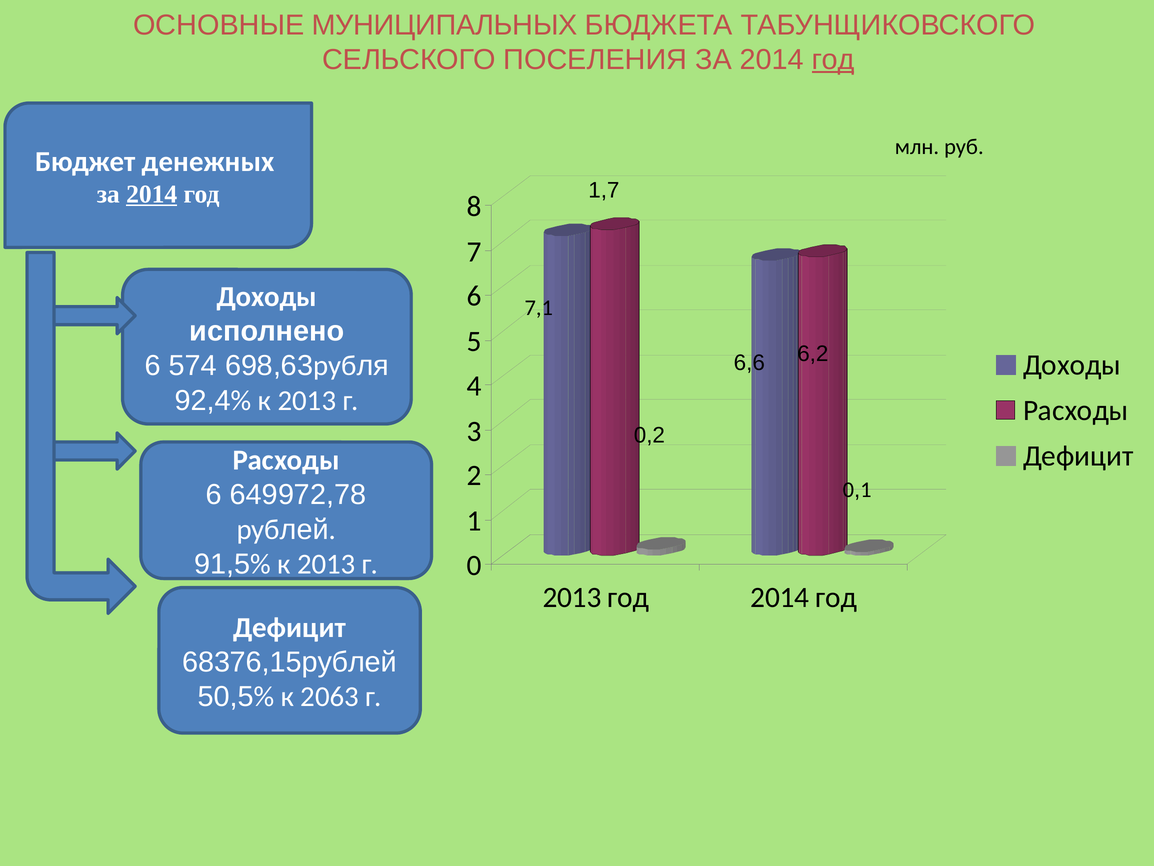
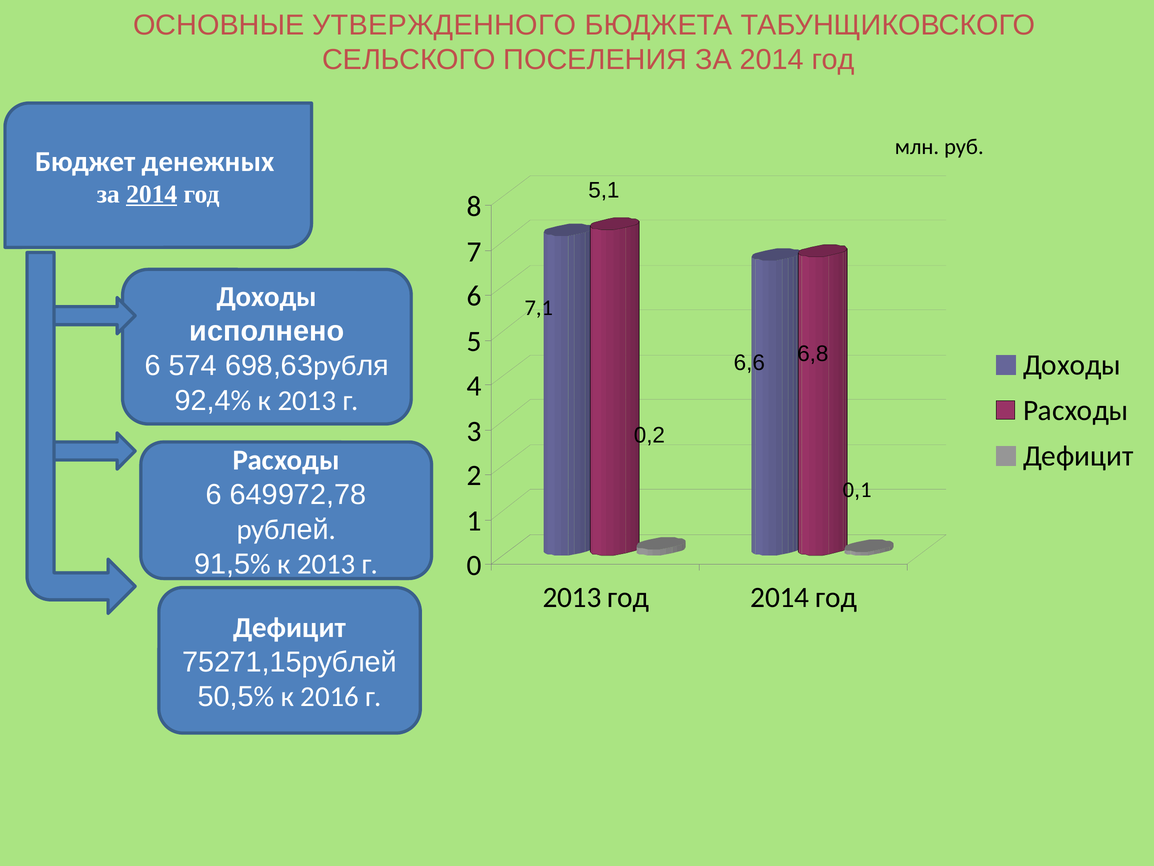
МУНИЦИПАЛЬНЫХ: МУНИЦИПАЛЬНЫХ -> УТВЕРЖДЕННОГО (444, 25)
год underline: present -> none (833, 60)
1,7: 1,7 -> 5,1 (604, 190)
6,2: 6,2 -> 6,8 (813, 354)
68376,15рублей: 68376,15рублей -> 75271,15рублей (290, 662)
2063: 2063 -> 2016 (330, 697)
